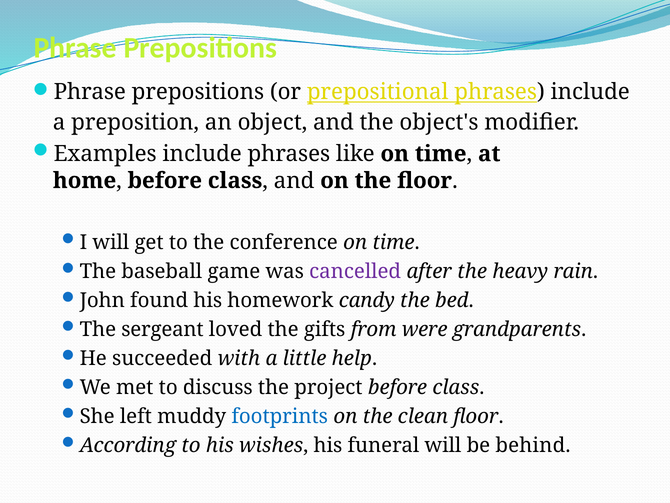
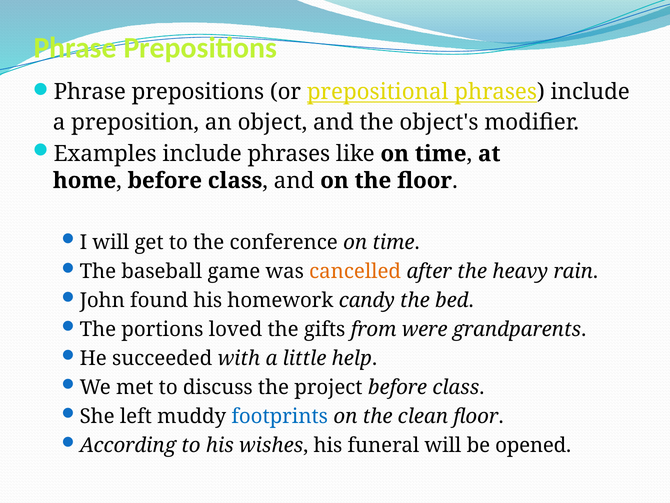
cancelled colour: purple -> orange (355, 271)
sergeant: sergeant -> portions (162, 329)
behind: behind -> opened (533, 445)
